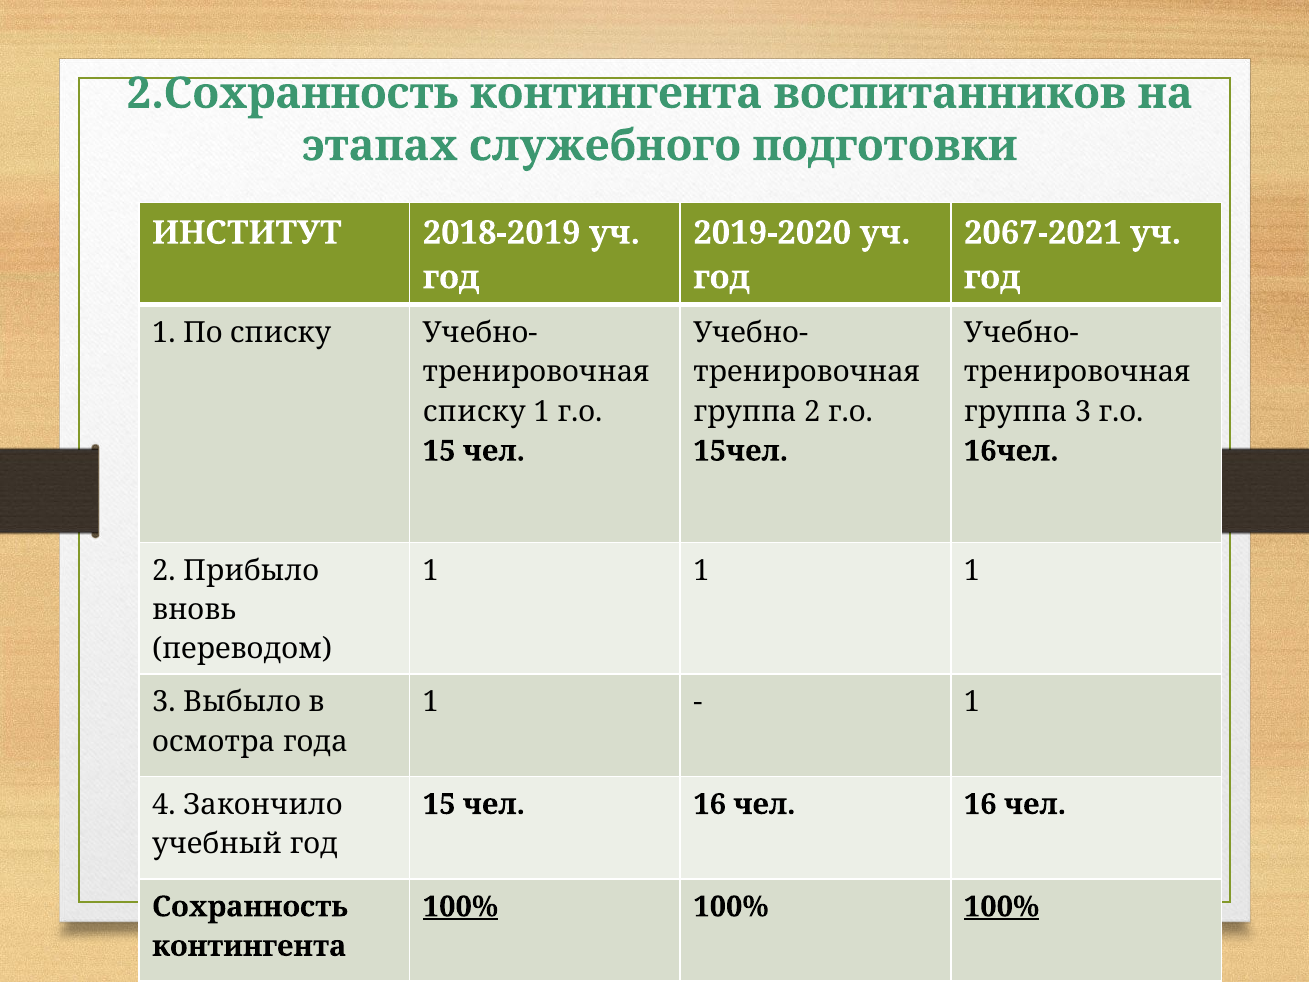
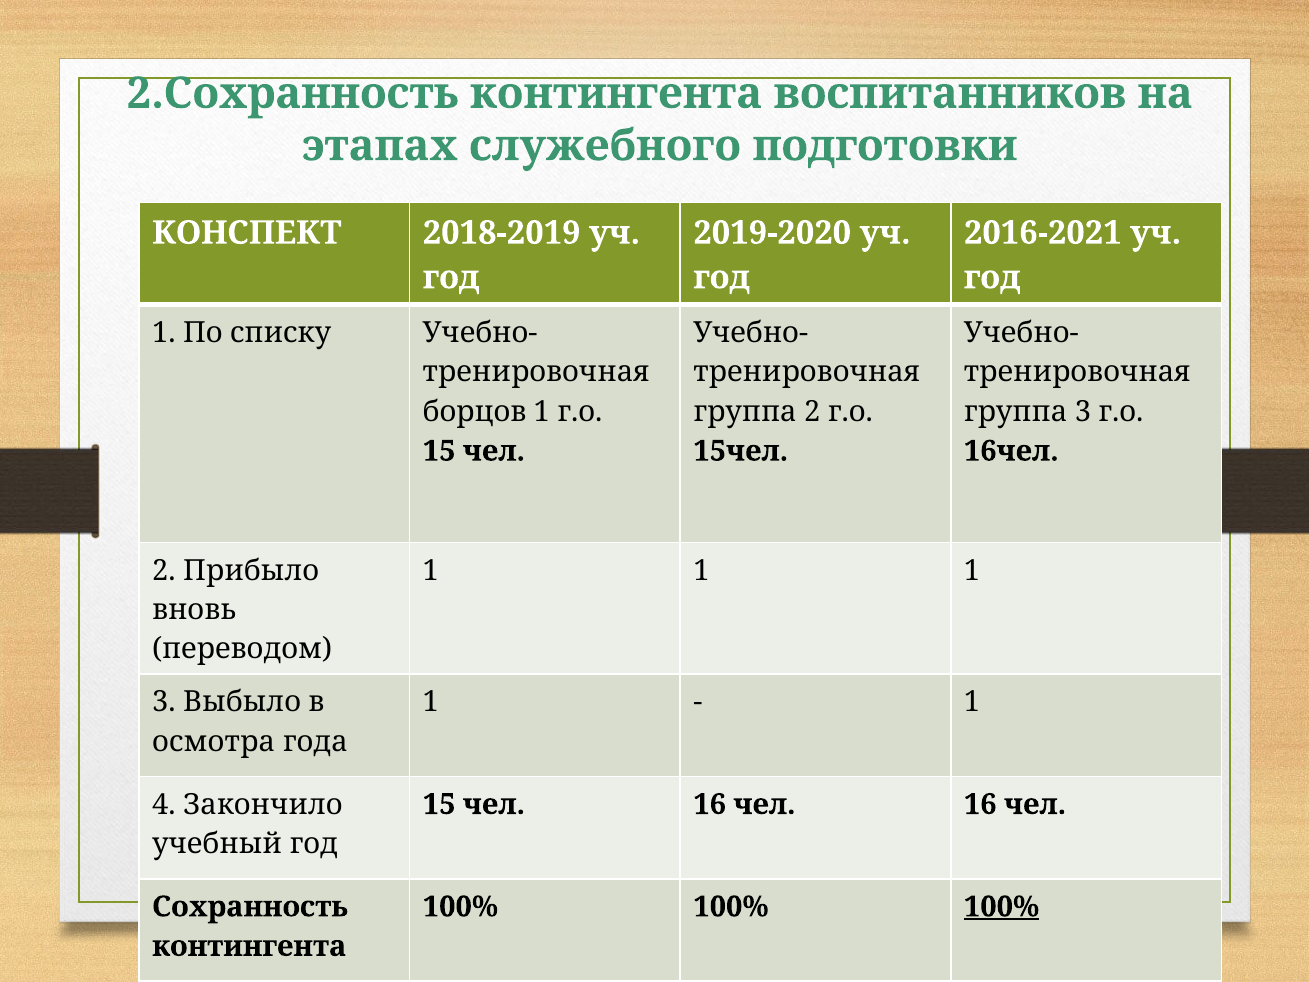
ИНСТИТУТ: ИНСТИТУТ -> КОНСПЕКТ (247, 233)
2067-2021: 2067-2021 -> 2016-2021 (1043, 233)
списку: списку -> борцов (475, 411)
100% underline: present -> none (460, 907)
